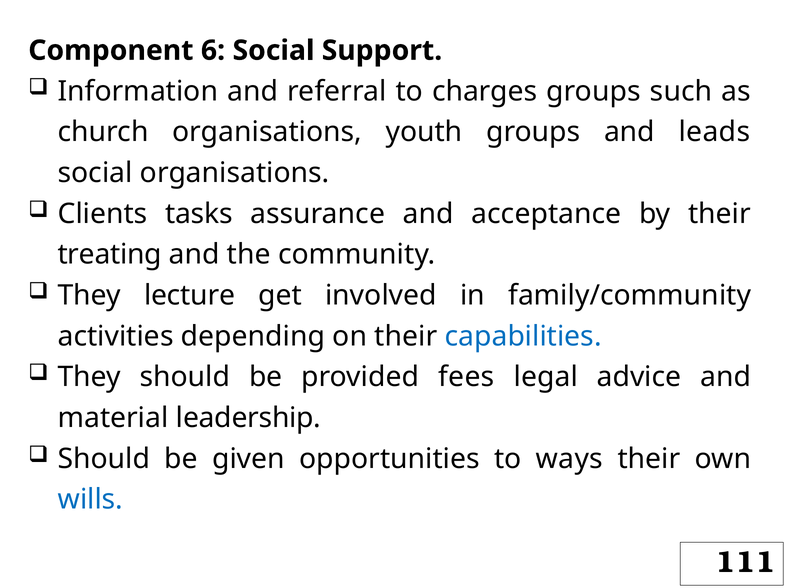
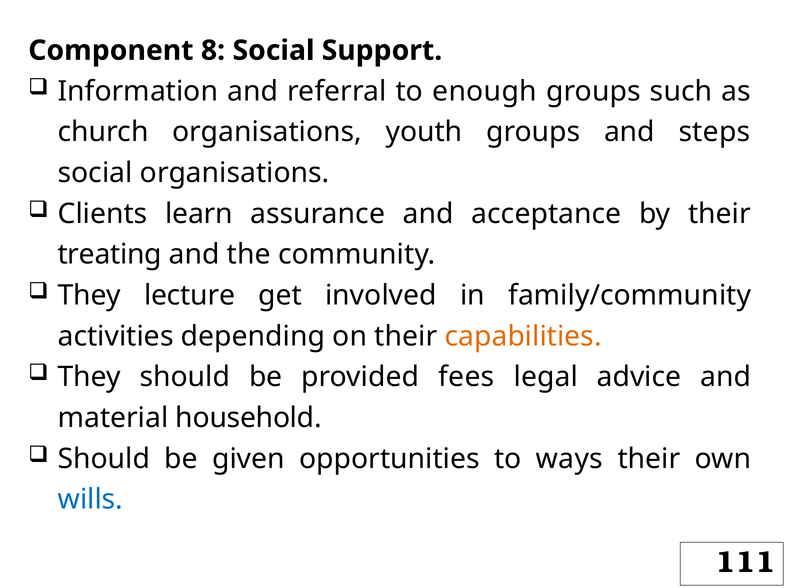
6: 6 -> 8 (213, 51)
charges: charges -> enough (485, 91)
leads: leads -> steps (715, 132)
tasks: tasks -> learn (199, 214)
capabilities colour: blue -> orange (523, 337)
leadership: leadership -> household (249, 419)
